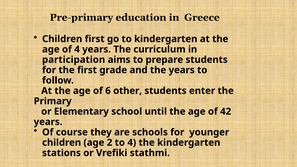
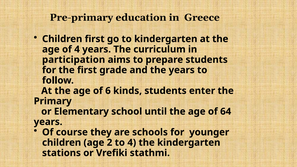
other: other -> kinds (128, 91)
42: 42 -> 64 (226, 112)
